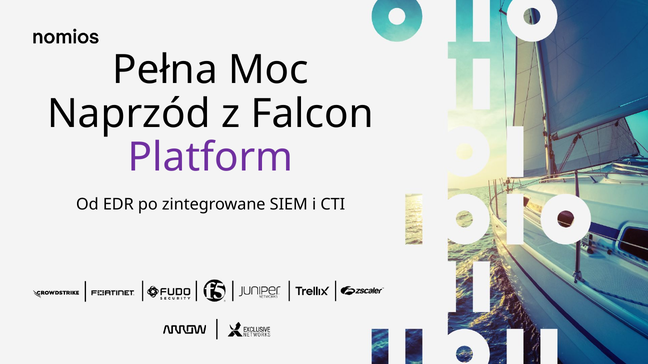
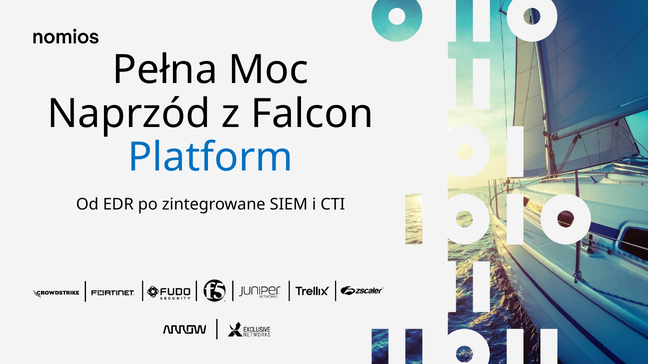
Platform colour: purple -> blue (211, 158)
